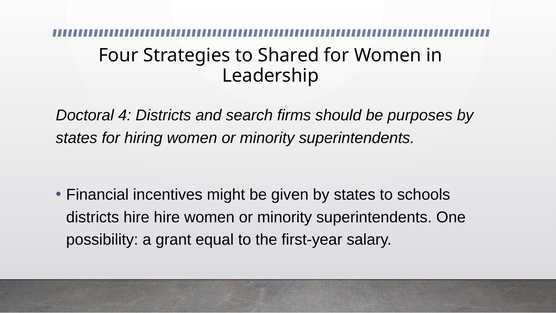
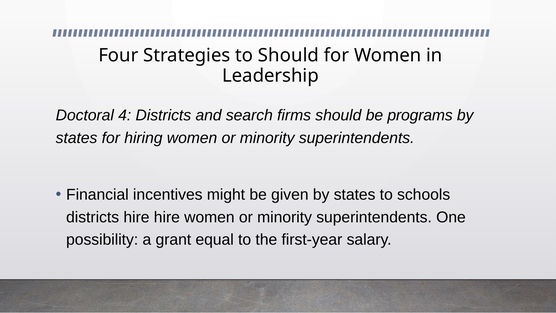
to Shared: Shared -> Should (288, 55)
purposes: purposes -> programs (420, 115)
